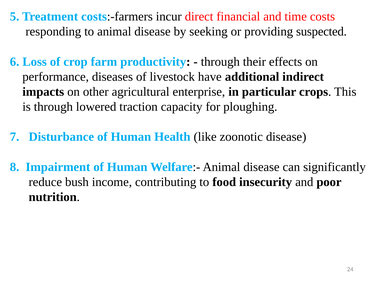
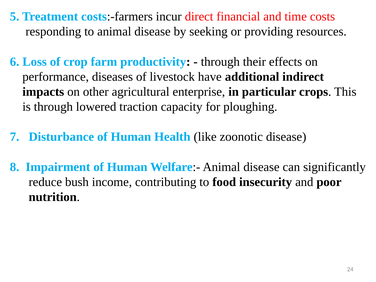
suspected: suspected -> resources (321, 32)
